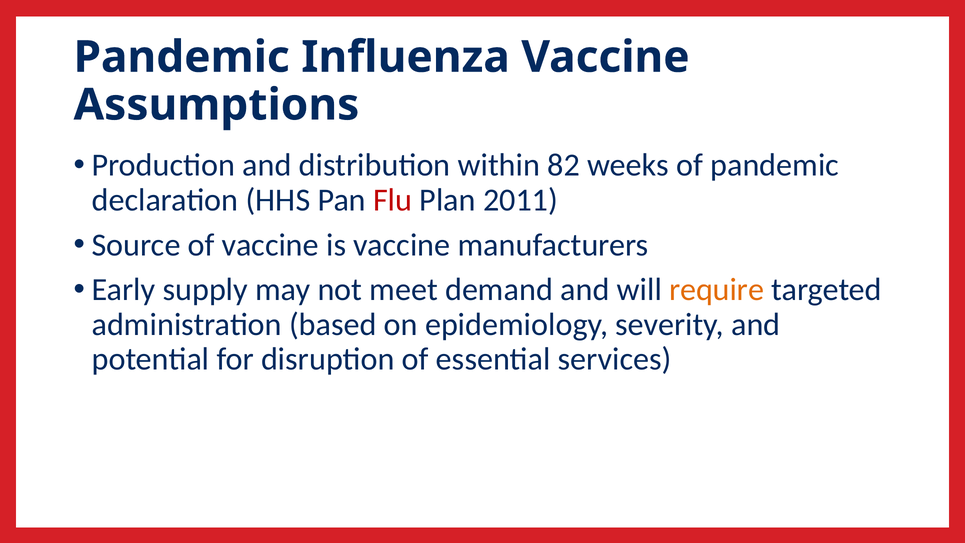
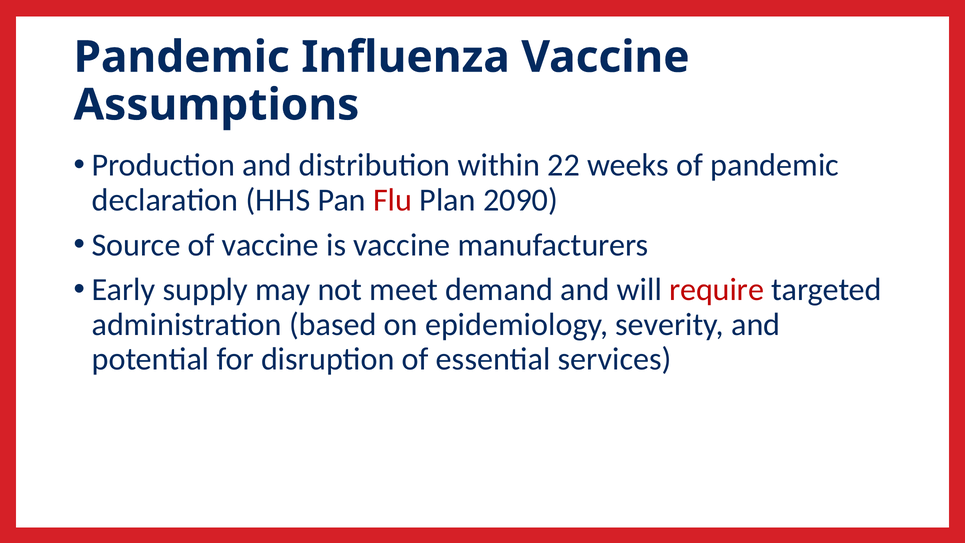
82: 82 -> 22 (564, 165)
2011: 2011 -> 2090 (521, 200)
require colour: orange -> red (717, 290)
